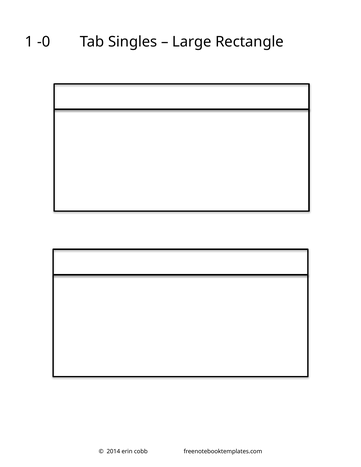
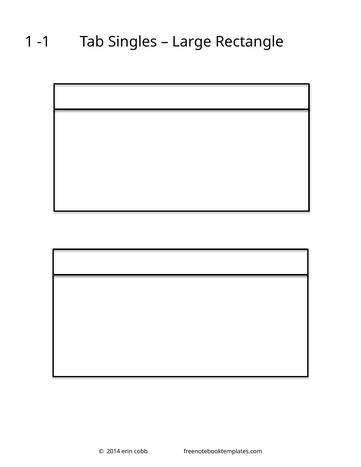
-0: -0 -> -1 (44, 42)
